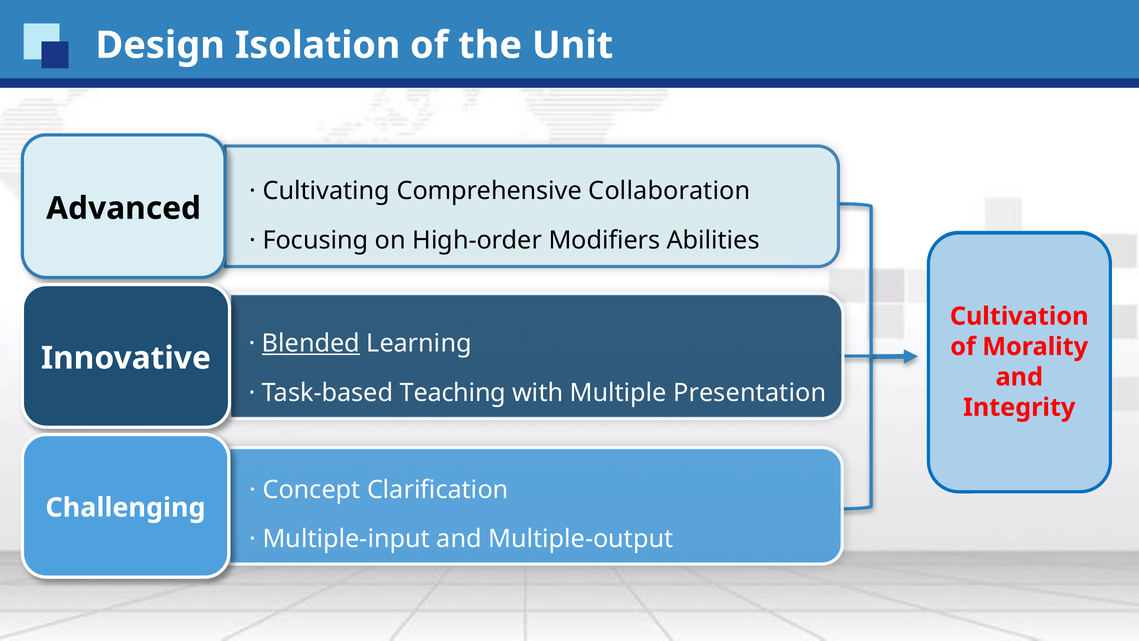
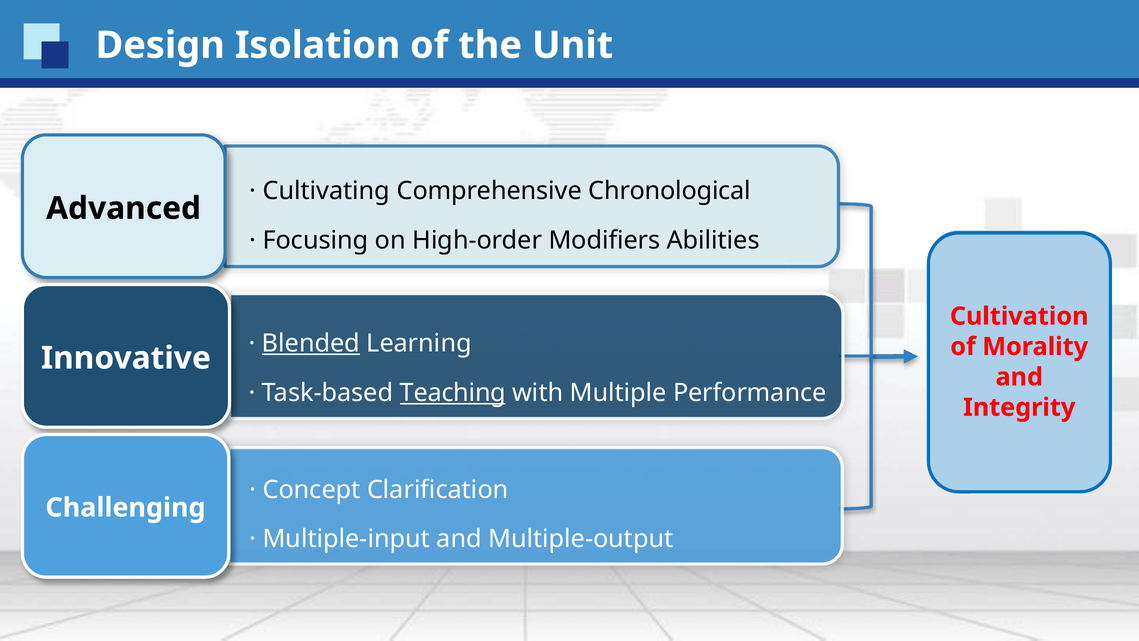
Collaboration: Collaboration -> Chronological (670, 191)
Teaching underline: none -> present (453, 393)
Presentation: Presentation -> Performance (750, 393)
